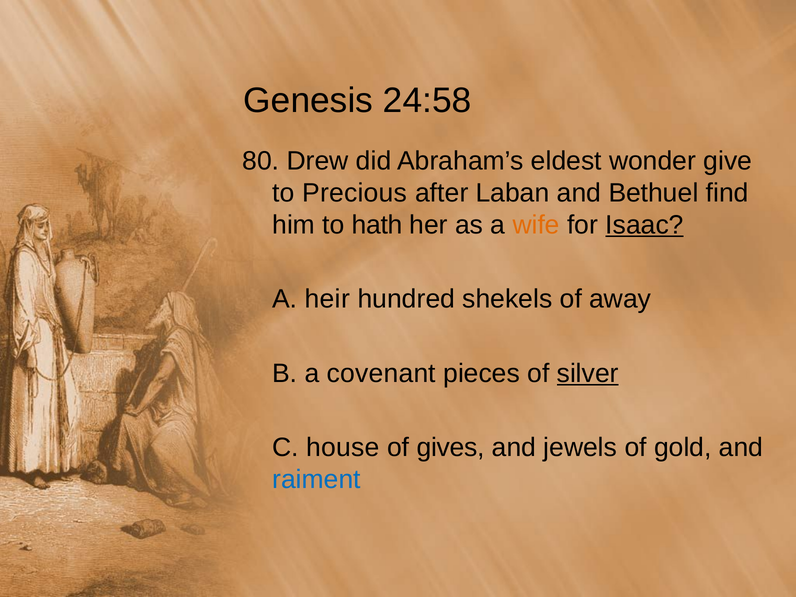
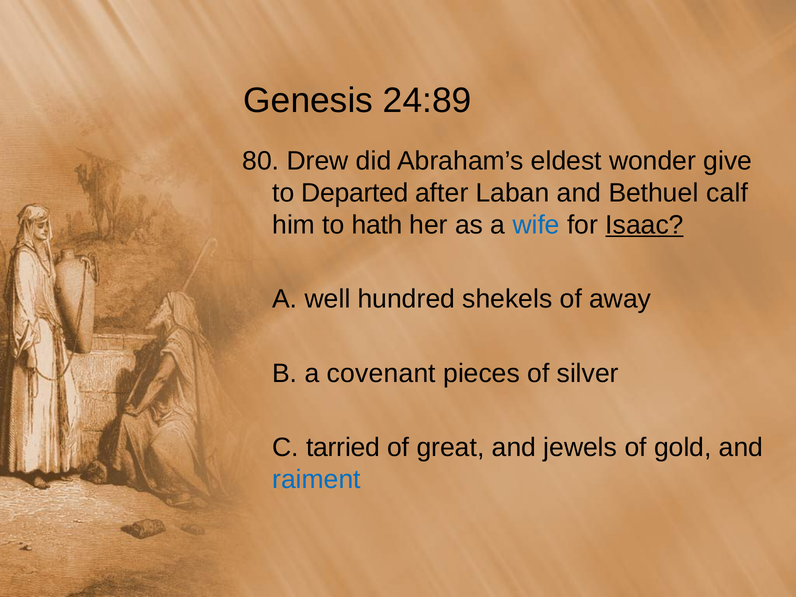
24:58: 24:58 -> 24:89 (427, 101)
Precious: Precious -> Departed (355, 193)
find: find -> calf (727, 193)
wife colour: orange -> blue (536, 225)
heir: heir -> well (328, 299)
silver underline: present -> none (588, 373)
house: house -> tarried (343, 448)
gives: gives -> great (451, 448)
